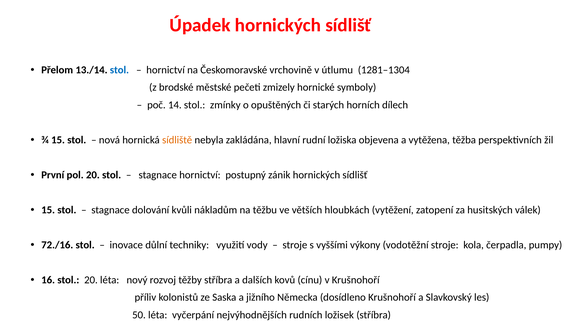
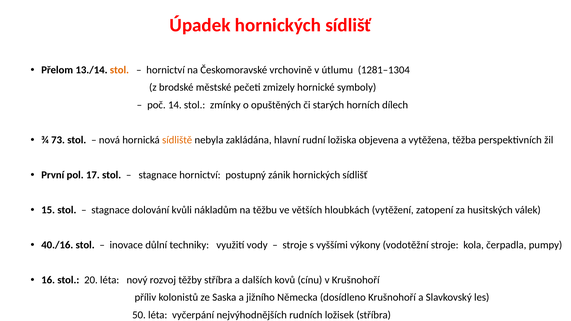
stol colour: blue -> orange (119, 70)
¾ 15: 15 -> 73 (58, 140)
pol 20: 20 -> 17 (93, 175)
72./16: 72./16 -> 40./16 (57, 245)
